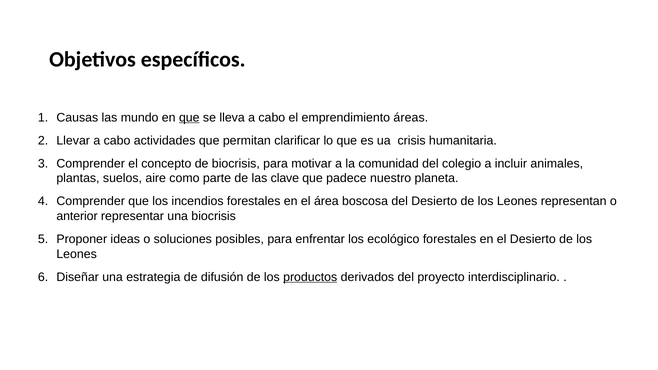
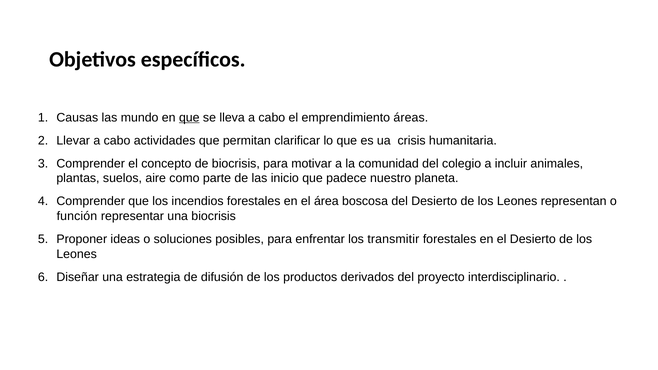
clave: clave -> inicio (285, 178)
anterior: anterior -> función (77, 216)
ecológico: ecológico -> transmitir (393, 239)
productos underline: present -> none (310, 277)
